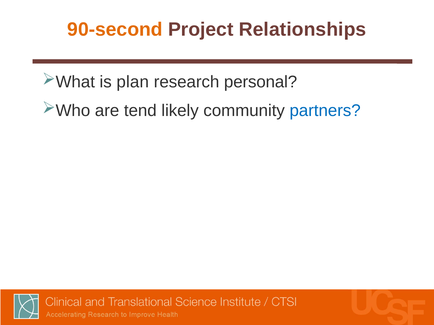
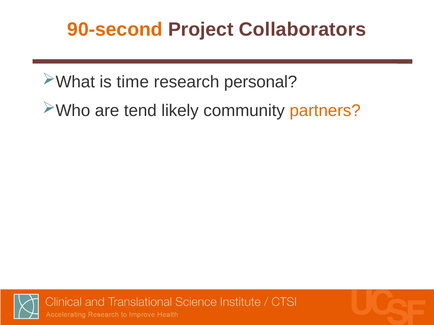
Relationships: Relationships -> Collaborators (302, 30)
plan: plan -> time (133, 82)
partners colour: blue -> orange (325, 111)
